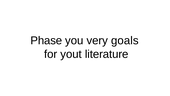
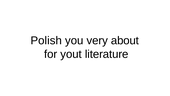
Phase: Phase -> Polish (46, 40)
goals: goals -> about (125, 40)
